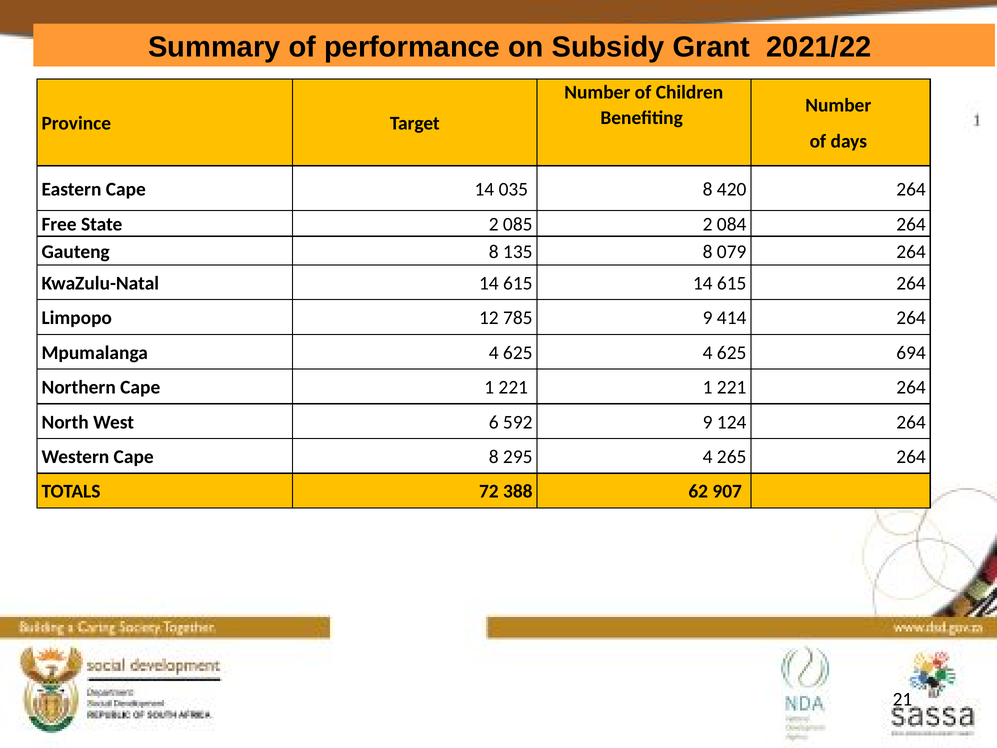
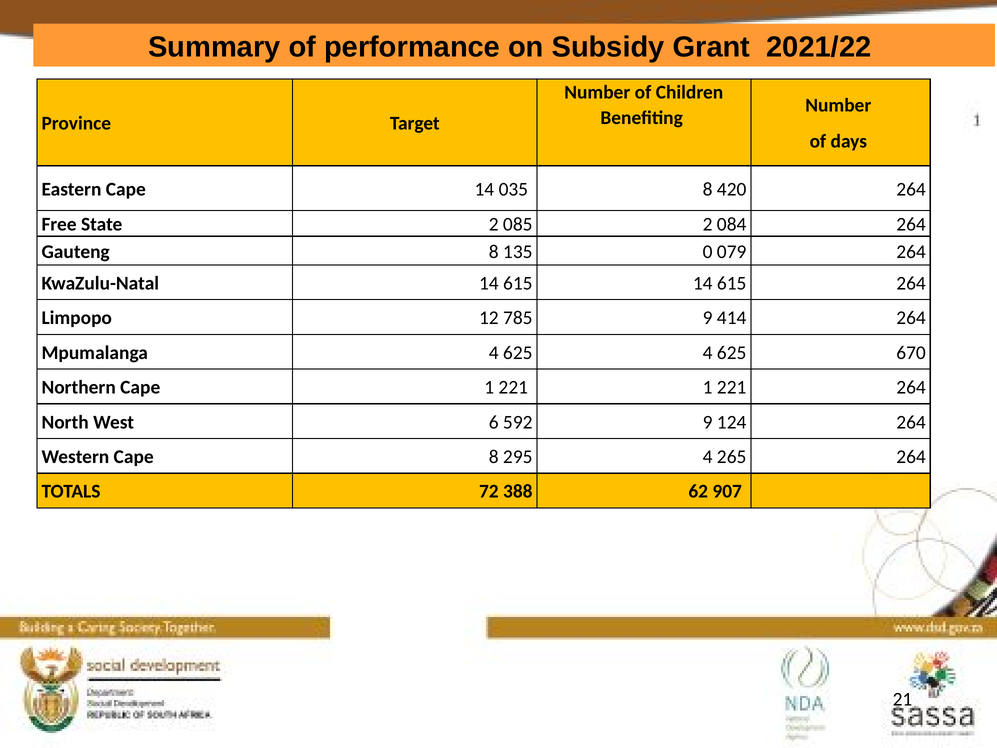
135 8: 8 -> 0 (708, 252)
694: 694 -> 670 (911, 353)
